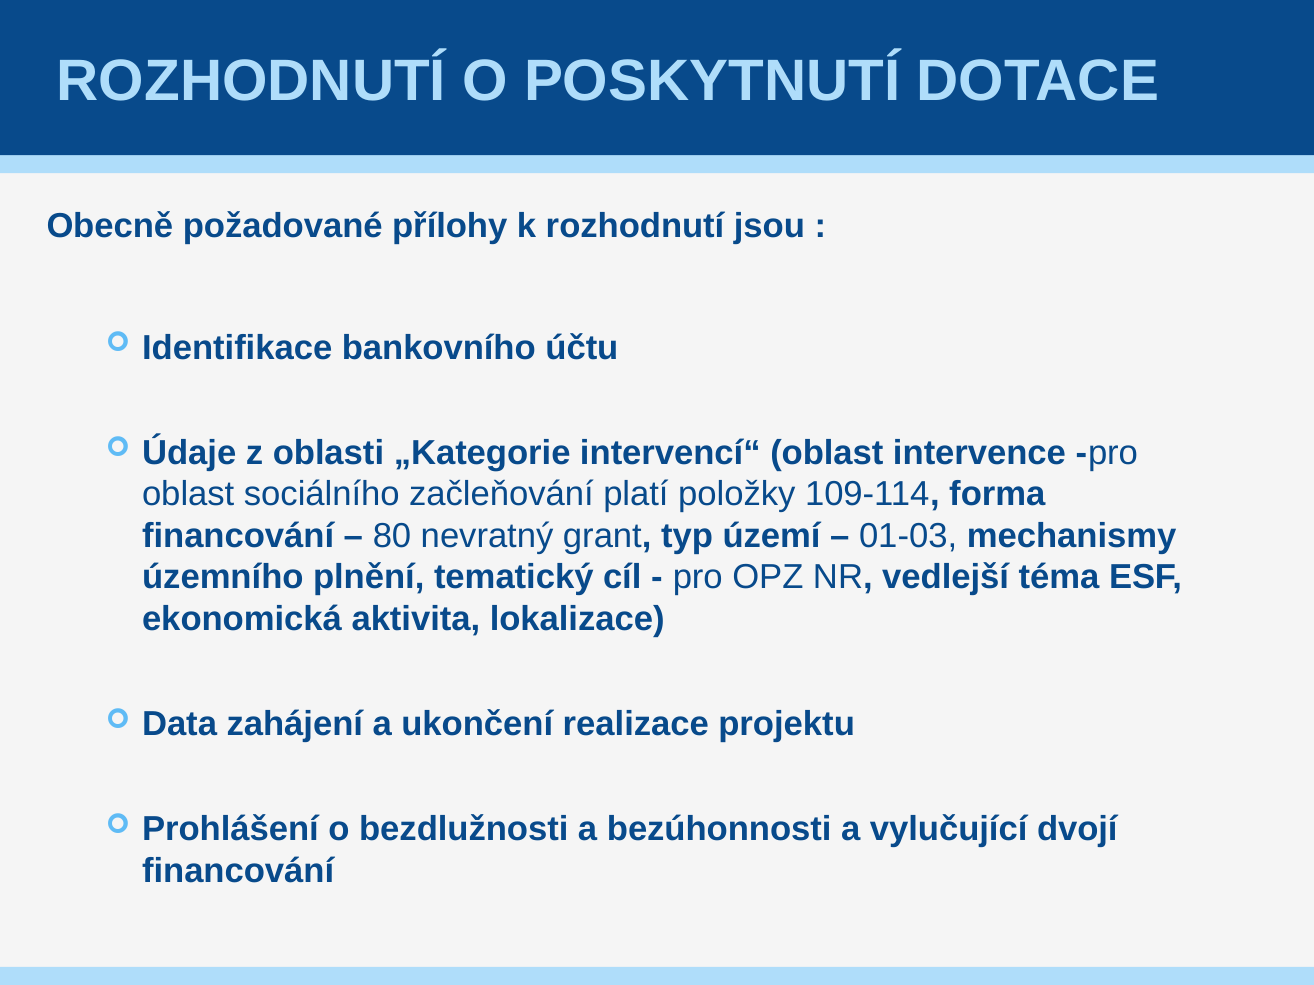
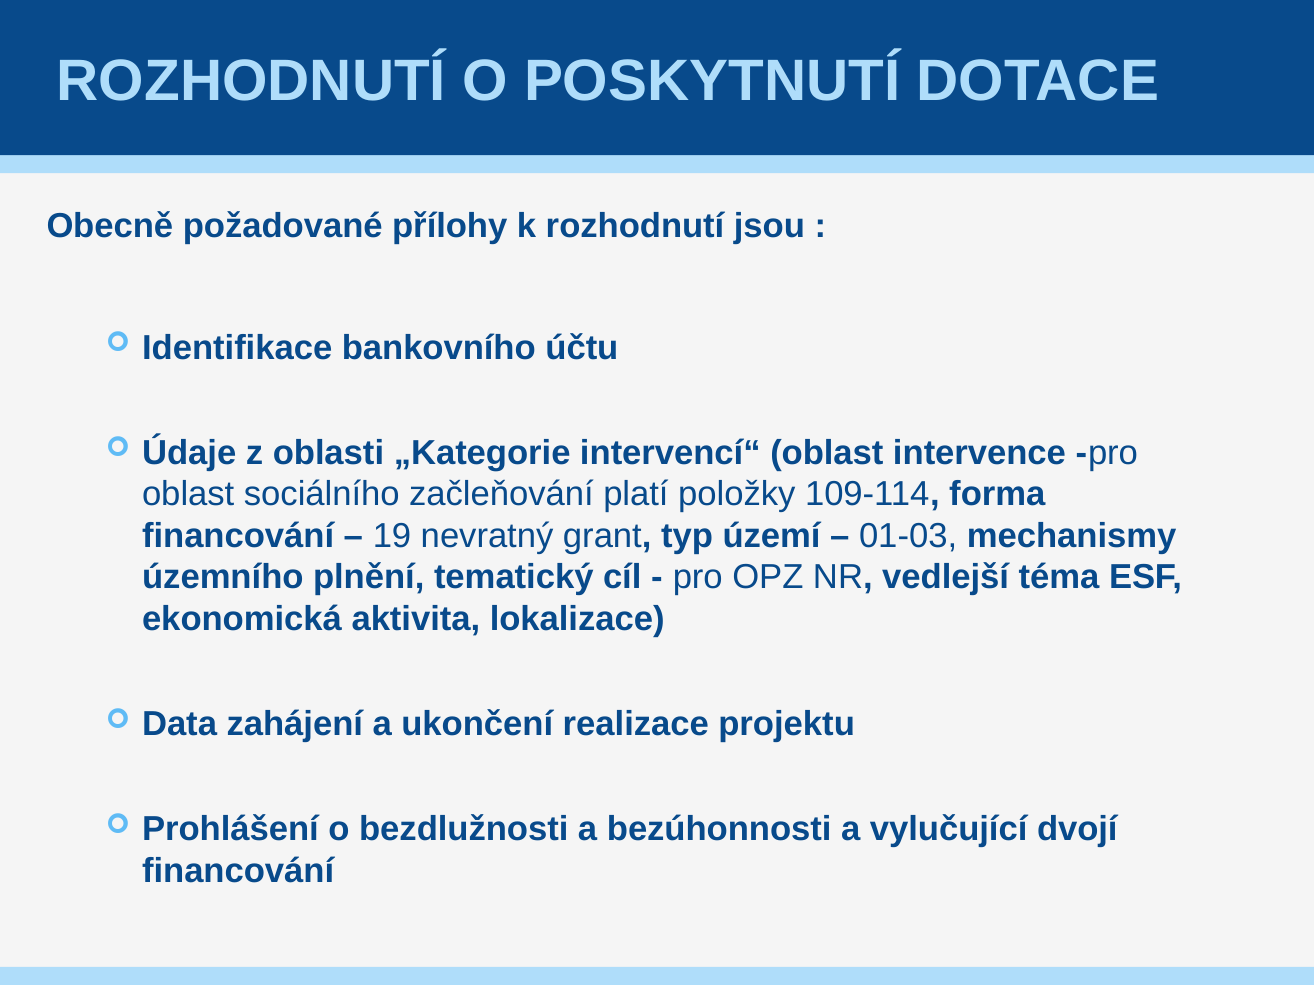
80: 80 -> 19 (392, 536)
